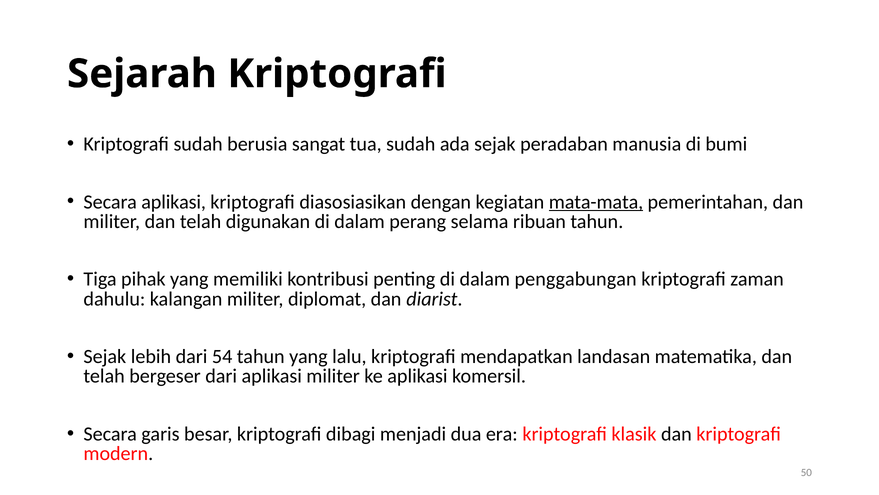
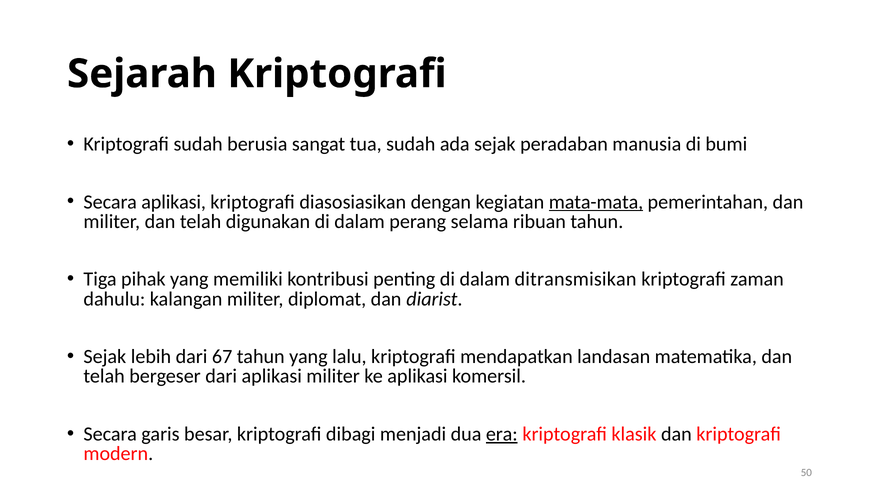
penggabungan: penggabungan -> ditransmisikan (576, 279)
54: 54 -> 67 (222, 356)
era underline: none -> present (502, 434)
